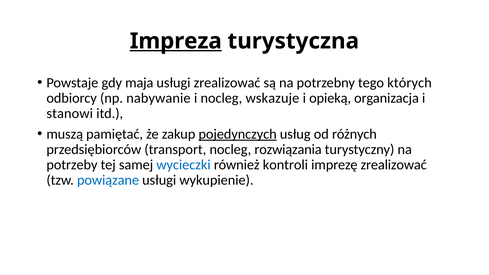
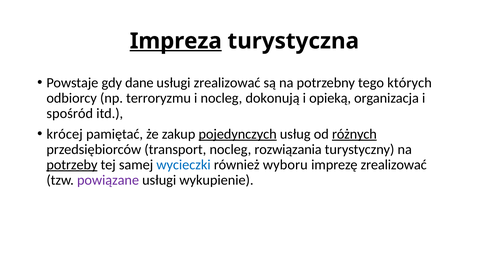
maja: maja -> dane (139, 83)
nabywanie: nabywanie -> terroryzmu (159, 98)
wskazuje: wskazuje -> dokonują (273, 98)
stanowi: stanowi -> spośród (70, 113)
muszą: muszą -> krócej (65, 134)
różnych underline: none -> present (354, 134)
potrzeby underline: none -> present (72, 165)
kontroli: kontroli -> wyboru (285, 165)
powiązane colour: blue -> purple (108, 180)
